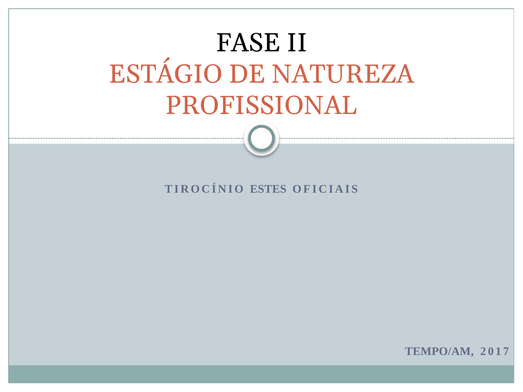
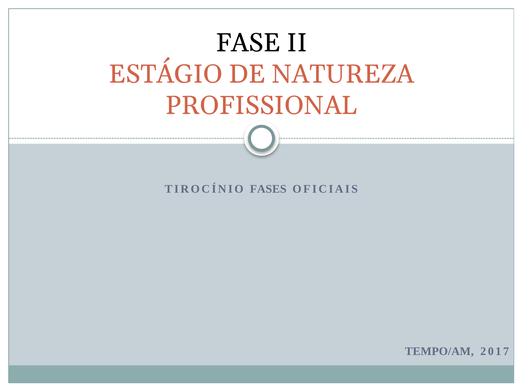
ESTES: ESTES -> FASES (268, 189)
